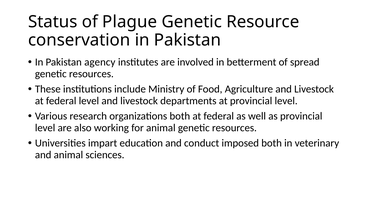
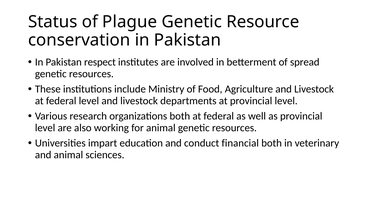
agency: agency -> respect (100, 62)
imposed: imposed -> financial (240, 143)
